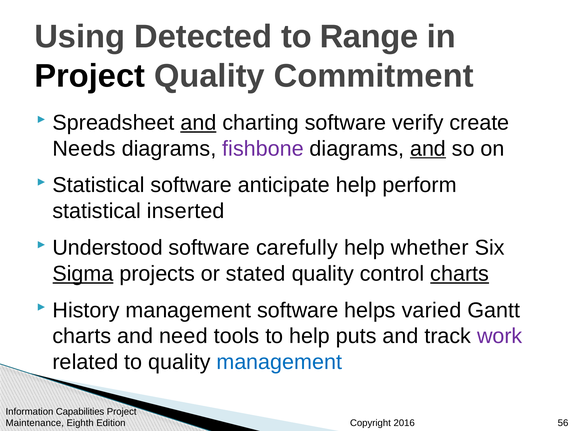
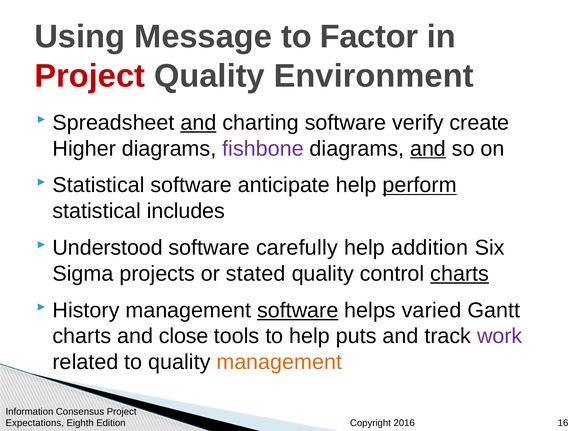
Detected: Detected -> Message (203, 37)
Range: Range -> Factor (369, 37)
Project colour: black -> red (90, 76)
Commitment: Commitment -> Environment (374, 76)
Needs: Needs -> Higher (84, 148)
perform underline: none -> present (420, 185)
inserted: inserted -> includes (186, 211)
whether: whether -> addition (430, 247)
Sigma underline: present -> none (83, 273)
software underline: none -> present (298, 310)
need: need -> close (184, 336)
management colour: blue -> orange (279, 362)
Capabilities: Capabilities -> Consensus (80, 411)
Maintenance: Maintenance -> Expectations (35, 423)
56: 56 -> 16 (563, 423)
